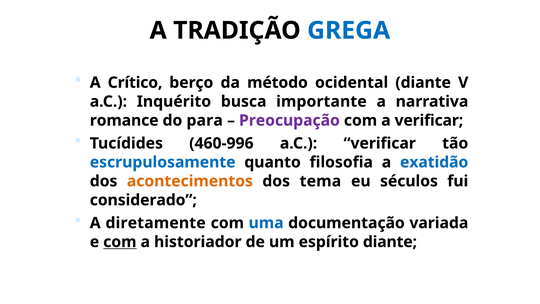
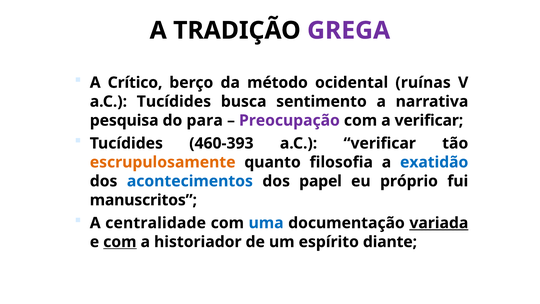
GREGA colour: blue -> purple (349, 30)
ocidental diante: diante -> ruínas (423, 83)
a.C Inquérito: Inquérito -> Tucídides (174, 101)
importante: importante -> sentimento (321, 101)
romance: romance -> pesquisa (124, 120)
460-996: 460-996 -> 460-393 (221, 143)
escrupulosamente colour: blue -> orange (163, 162)
acontecimentos colour: orange -> blue (190, 181)
tema: tema -> papel (321, 181)
séculos: séculos -> próprio (409, 181)
considerado: considerado -> manuscritos (143, 200)
diretamente: diretamente -> centralidade (156, 223)
variada underline: none -> present (439, 223)
